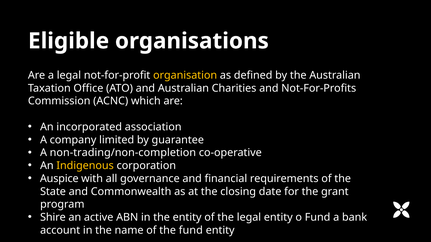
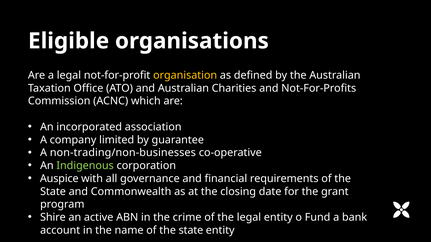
non-trading/non-completion: non-trading/non-completion -> non-trading/non-businesses (123, 153)
Indigenous colour: yellow -> light green (85, 166)
the entity: entity -> crime (187, 218)
name of the fund: fund -> state (191, 231)
